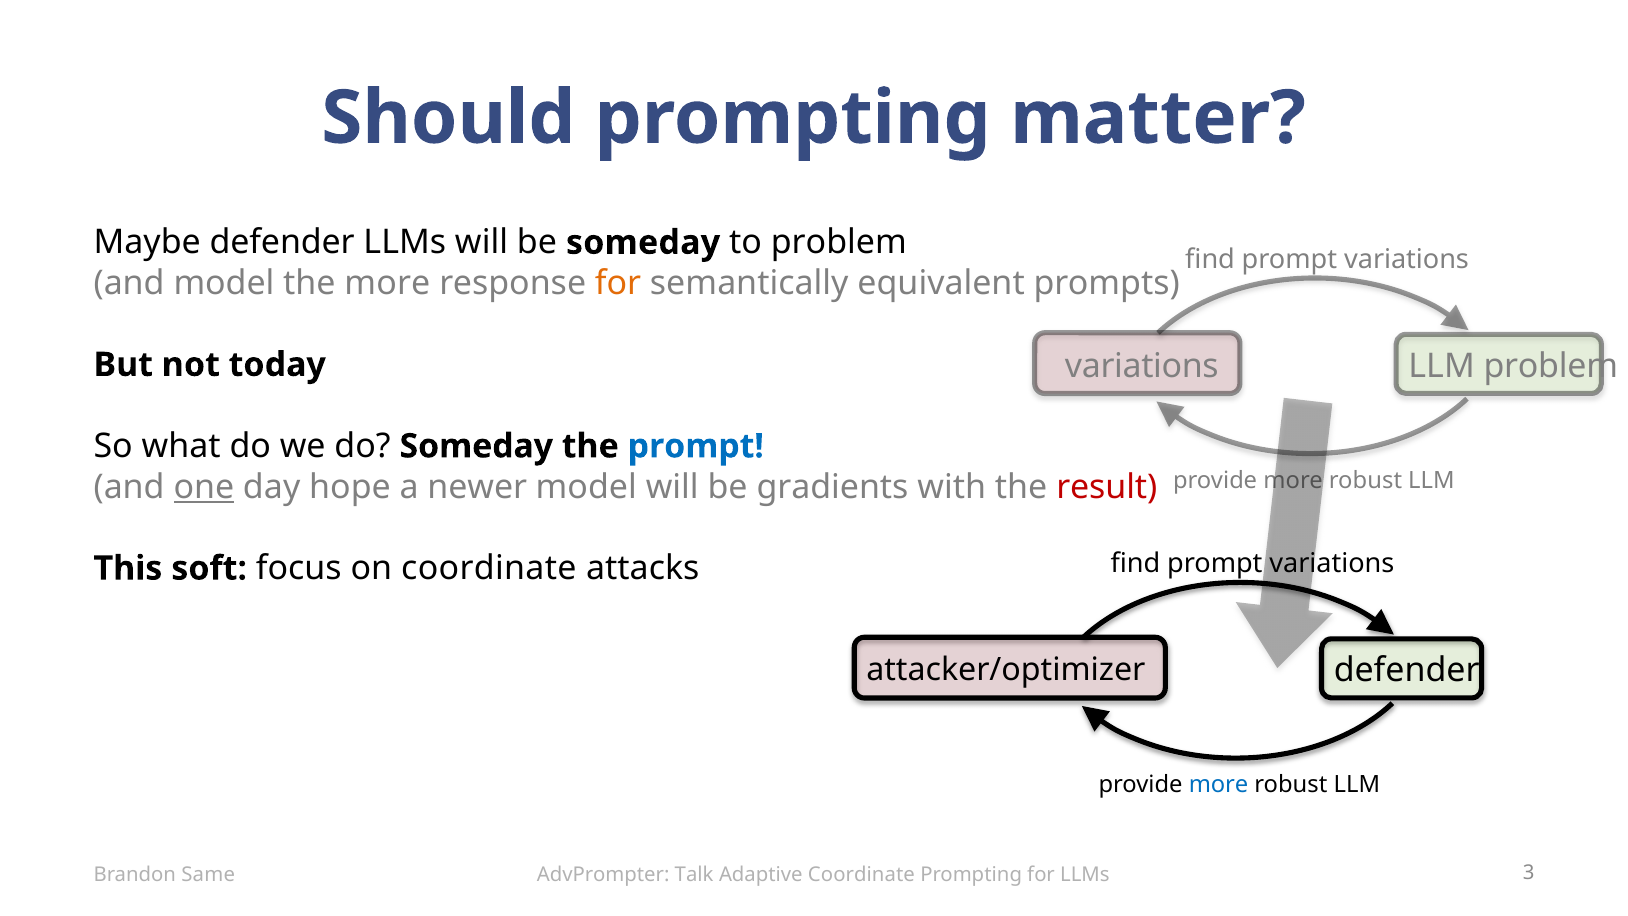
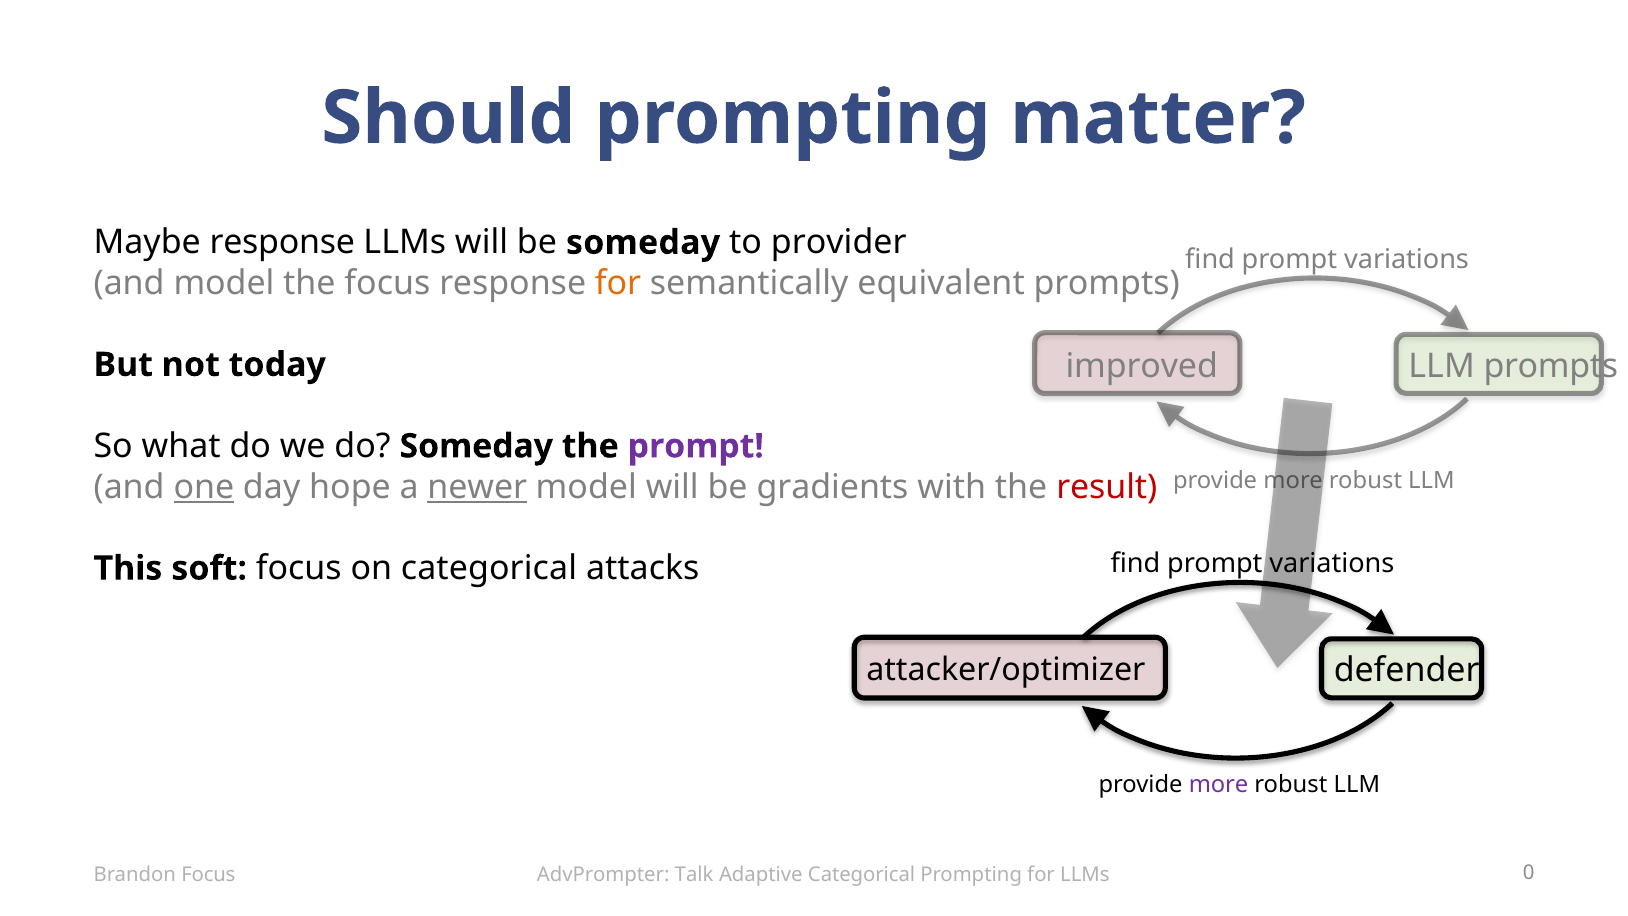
Maybe defender: defender -> response (282, 243)
to problem: problem -> provider (839, 243)
the more: more -> focus (387, 283)
variations: variations -> improved (1142, 366)
LLM problem: problem -> prompts (1551, 366)
prompt colour: blue -> purple (696, 446)
newer underline: none -> present (477, 487)
on coordinate: coordinate -> categorical (489, 568)
more colour: blue -> purple (1219, 785)
Brandon Same: Same -> Focus (208, 875)
Adaptive Coordinate: Coordinate -> Categorical (862, 875)
3: 3 -> 0 (1529, 873)
